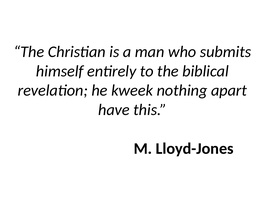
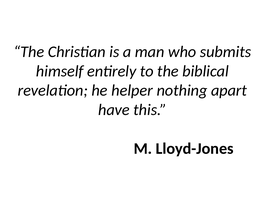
kweek: kweek -> helper (132, 91)
